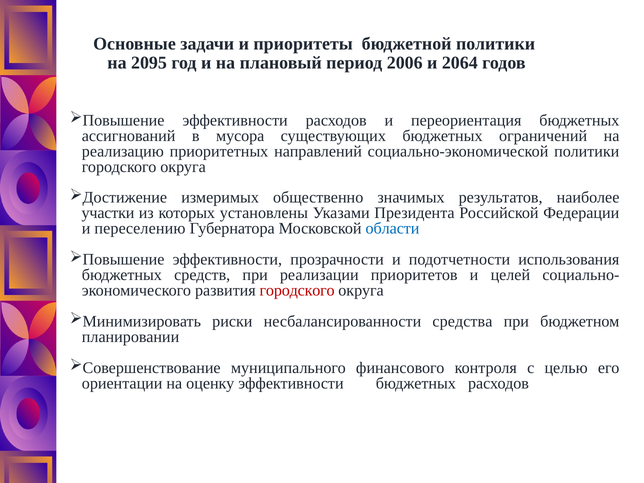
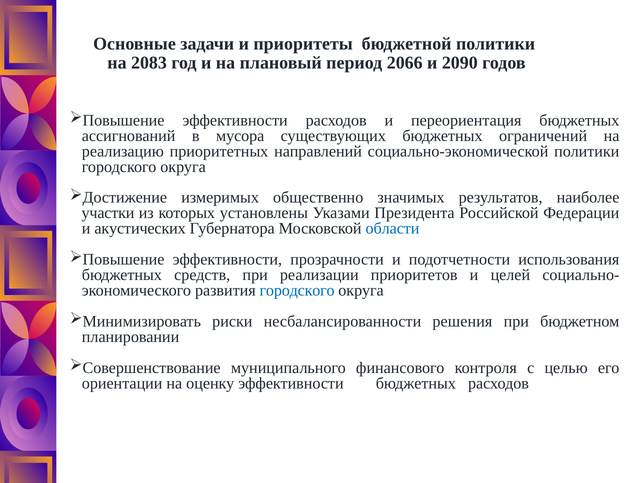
2095: 2095 -> 2083 (149, 63)
2006: 2006 -> 2066 (405, 63)
2064: 2064 -> 2090 (460, 63)
переселению: переселению -> акустических (140, 229)
городского colour: red -> blue (297, 290)
средства: средства -> решения (462, 321)
